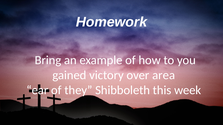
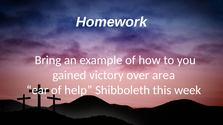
they: they -> help (78, 90)
